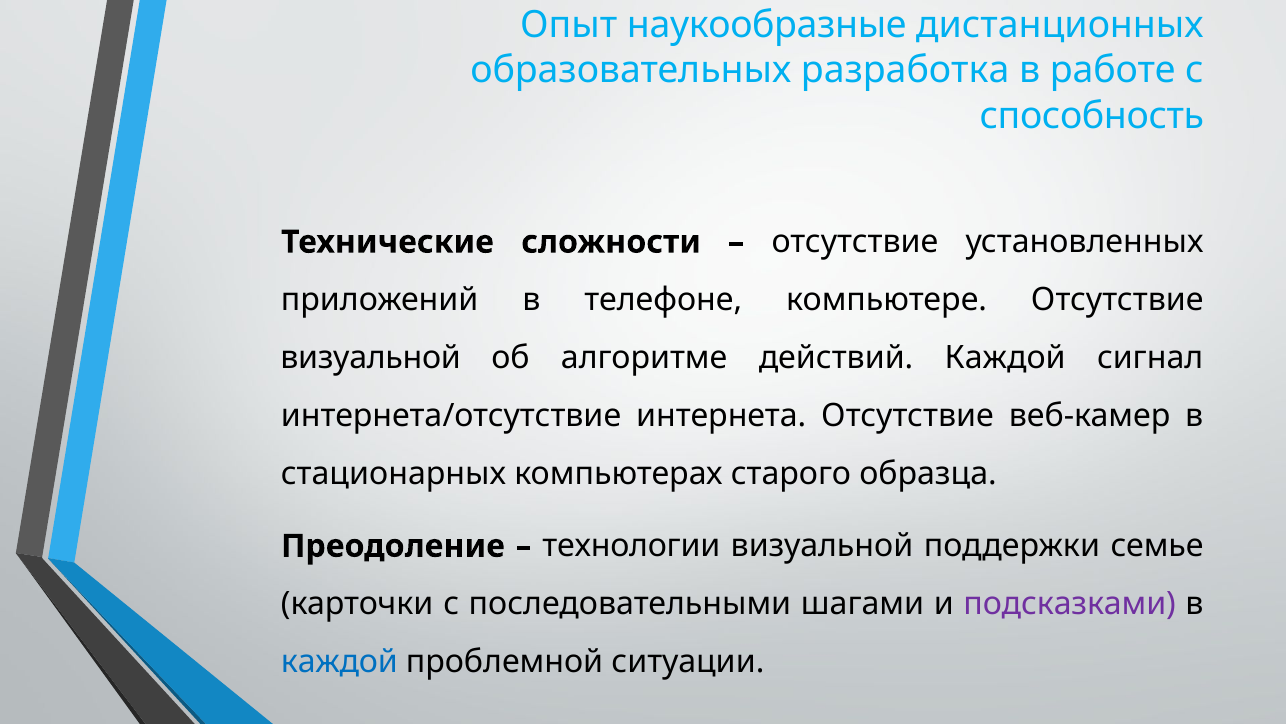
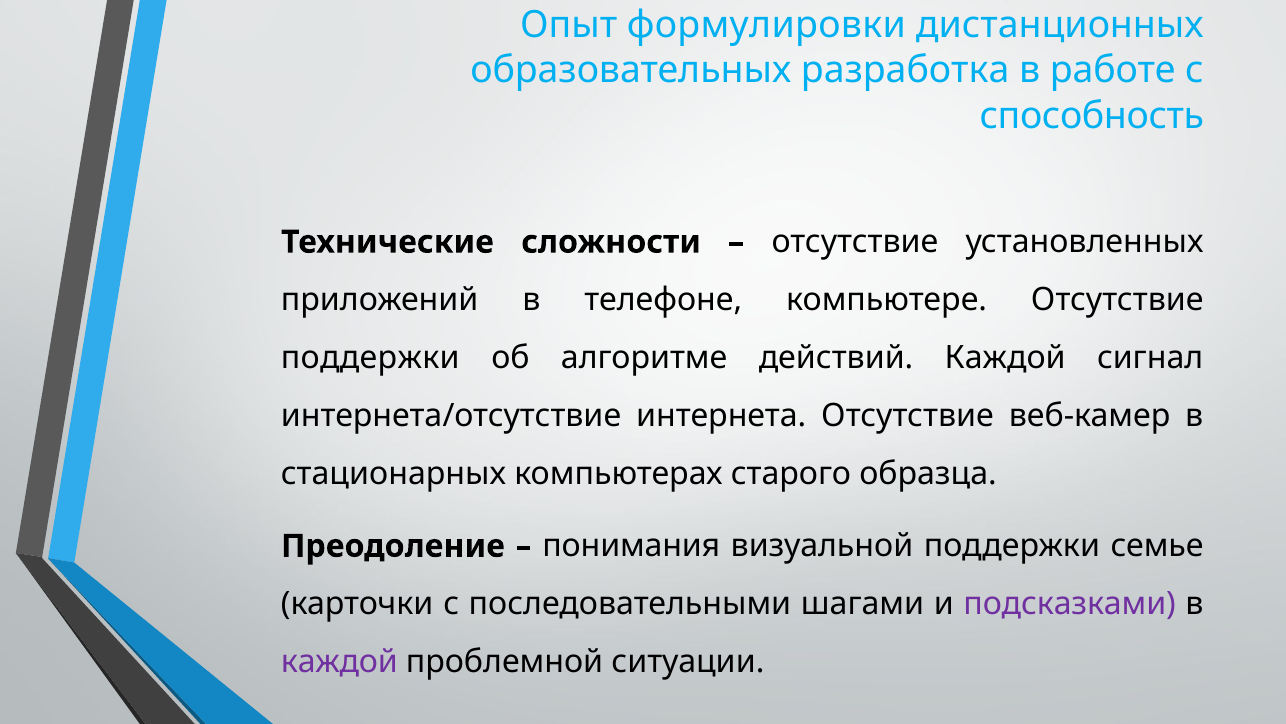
наукообразные: наукообразные -> формулировки (766, 25)
визуальной: визуальной -> поддержки (370, 358)
технологии: технологии -> понимания (631, 546)
каждой colour: blue -> purple (339, 661)
